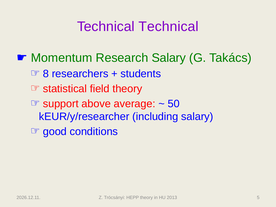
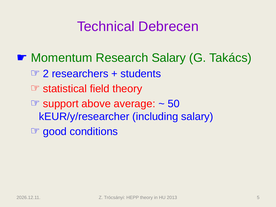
Technical Technical: Technical -> Debrecen (169, 27)
8: 8 -> 2 (46, 74)
